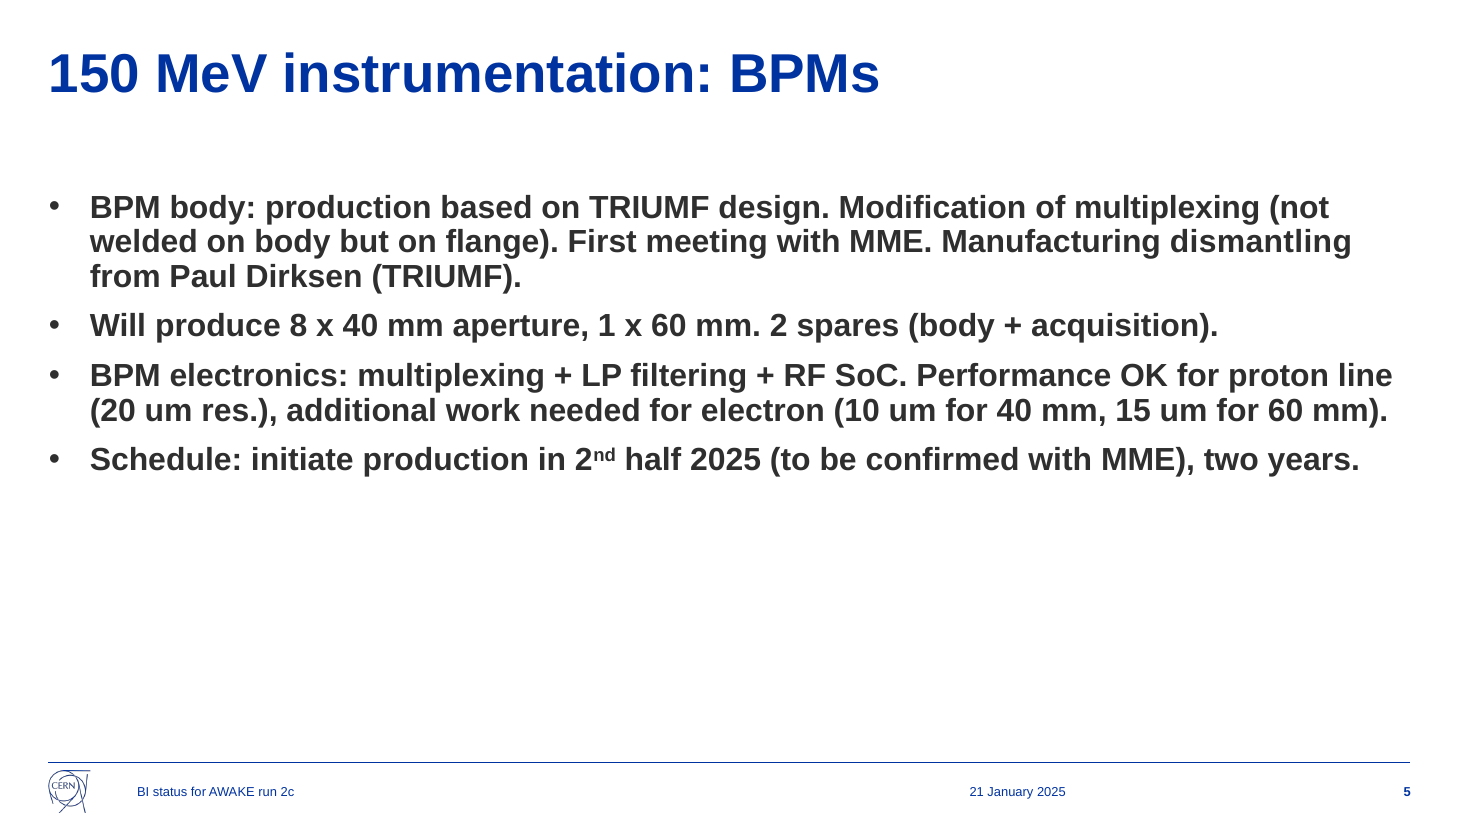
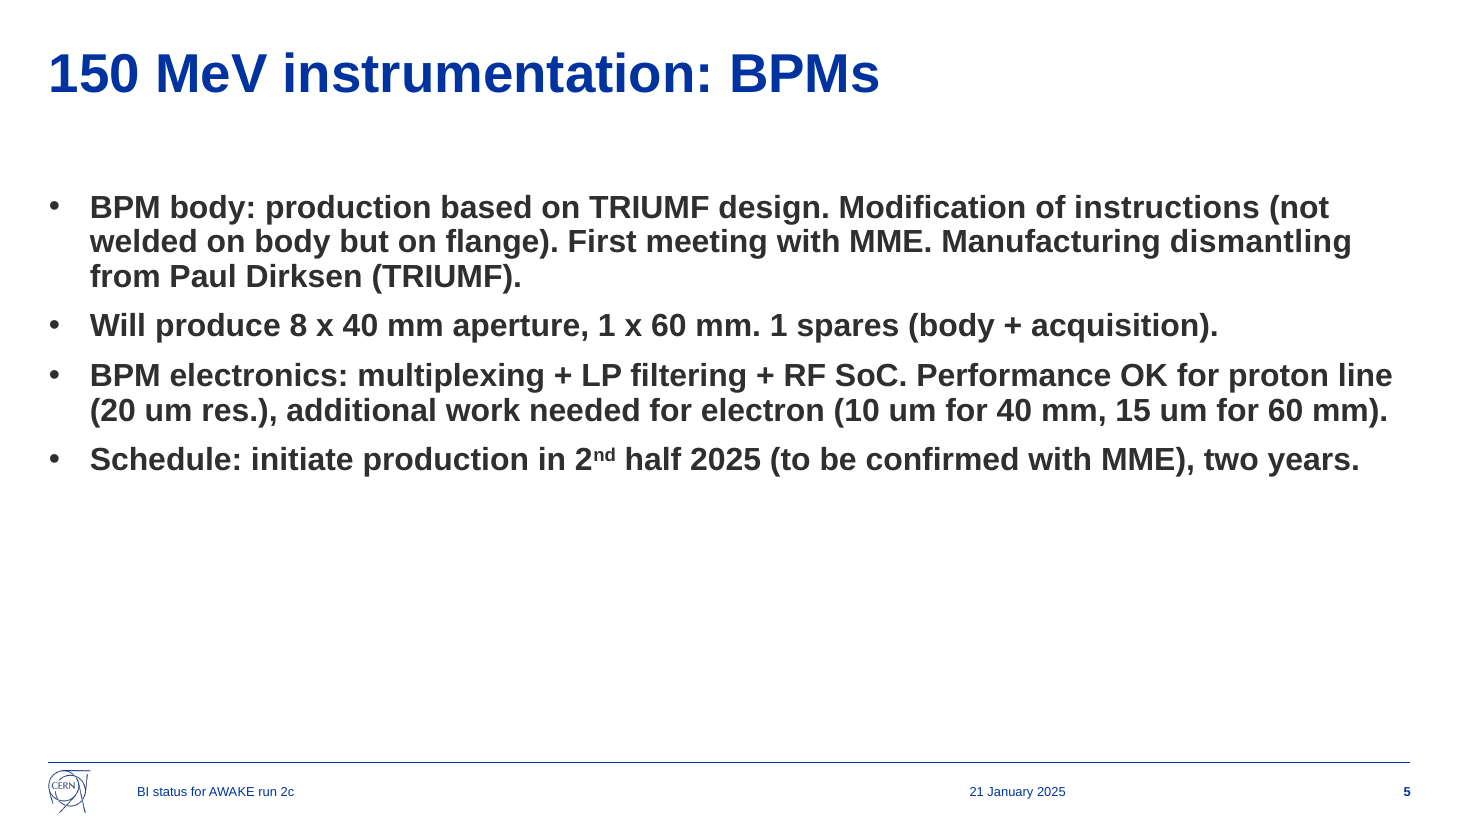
of multiplexing: multiplexing -> instructions (1167, 208)
mm 2: 2 -> 1 (779, 326)
